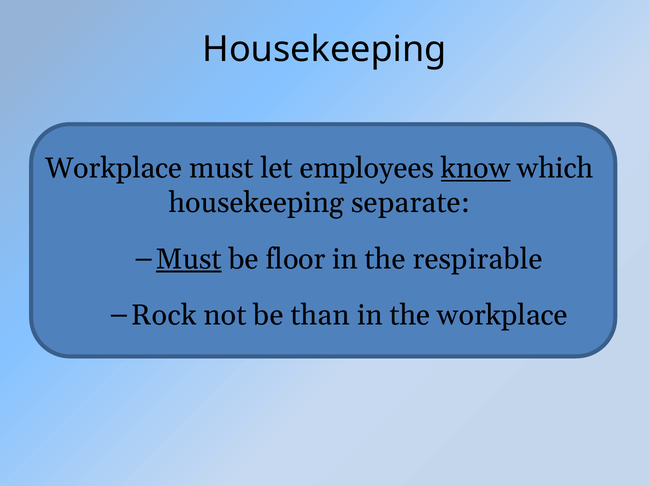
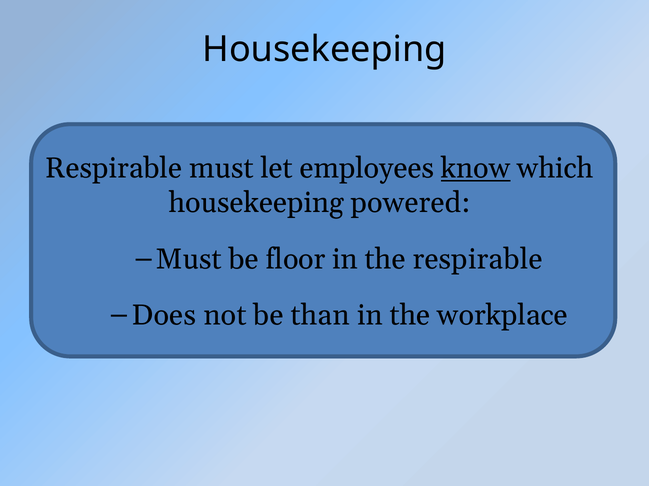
Workplace: Workplace -> Respirable (114, 169)
separate: separate -> powered (411, 203)
Must underline: present -> none (189, 259)
Rock: Rock -> Does (164, 316)
